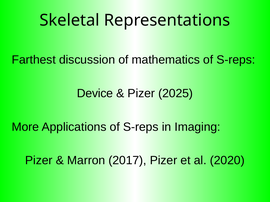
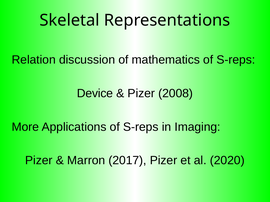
Farthest: Farthest -> Relation (34, 60)
2025: 2025 -> 2008 (176, 94)
